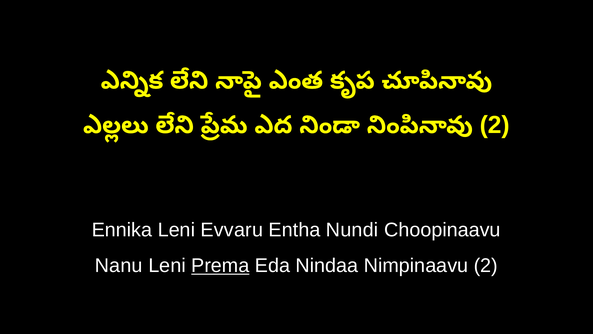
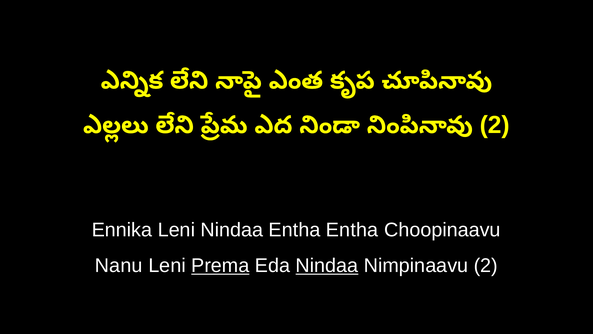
Leni Evvaru: Evvaru -> Nindaa (232, 230)
Entha Nundi: Nundi -> Entha (352, 230)
Nindaa underline: none -> present (327, 265)
